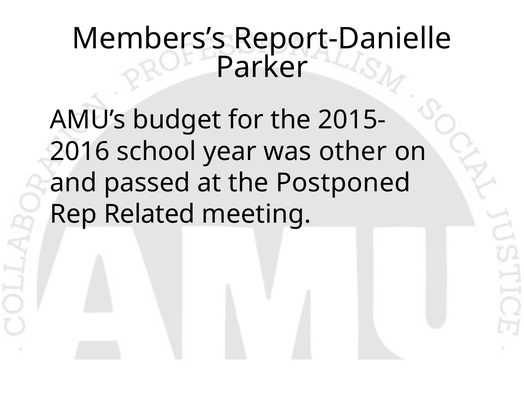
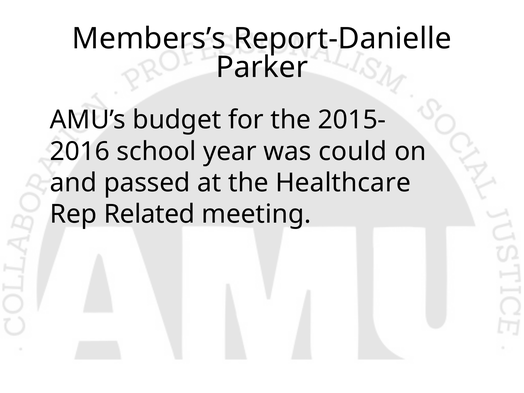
other: other -> could (353, 151)
Postponed: Postponed -> Healthcare (343, 183)
